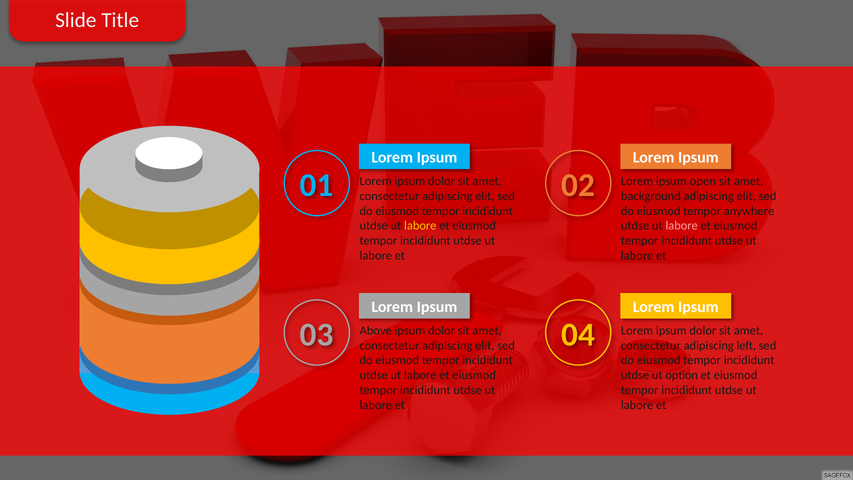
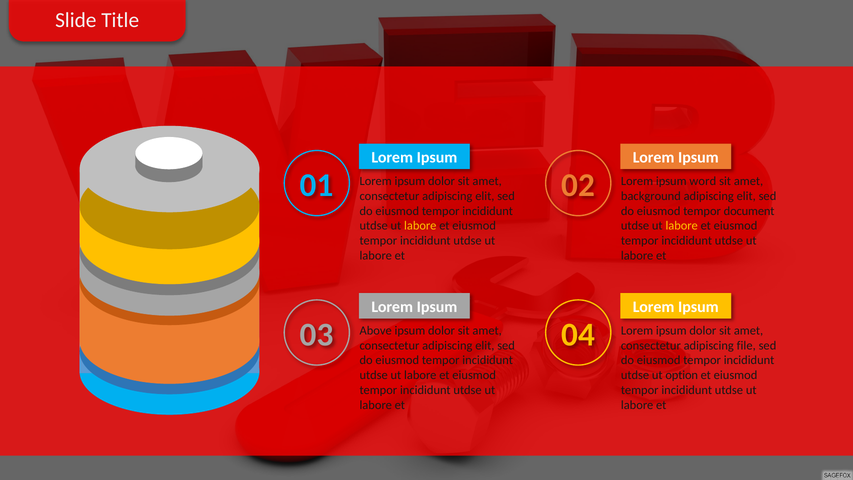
open: open -> word (703, 181)
anywhere: anywhere -> document (749, 211)
labore colour: pink -> yellow (682, 226)
left: left -> file (746, 345)
